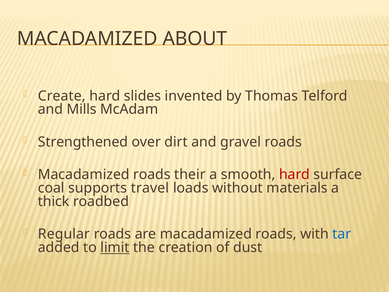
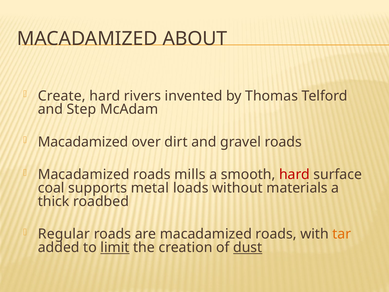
slides: slides -> rivers (142, 96)
Mills: Mills -> Step (81, 109)
Strengthened: Strengthened -> Macadamized (83, 142)
their: their -> mills (190, 174)
travel: travel -> metal (150, 188)
tar colour: blue -> orange (342, 234)
dust underline: none -> present (248, 247)
